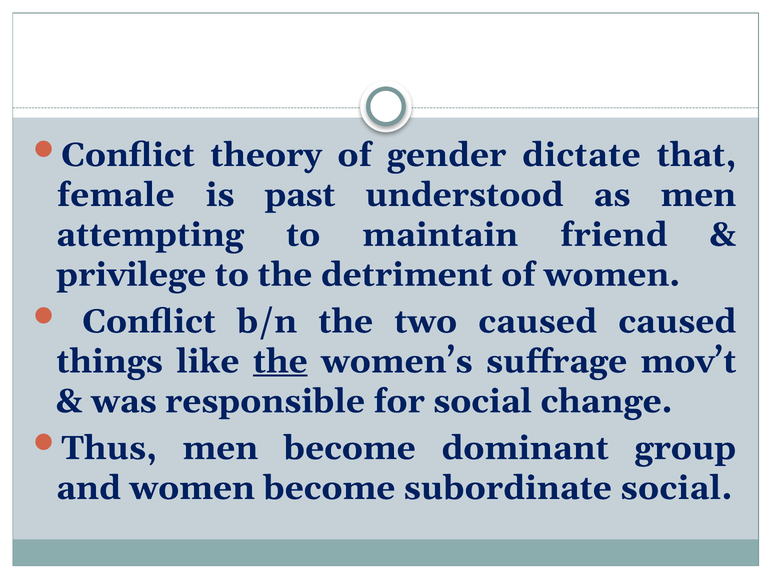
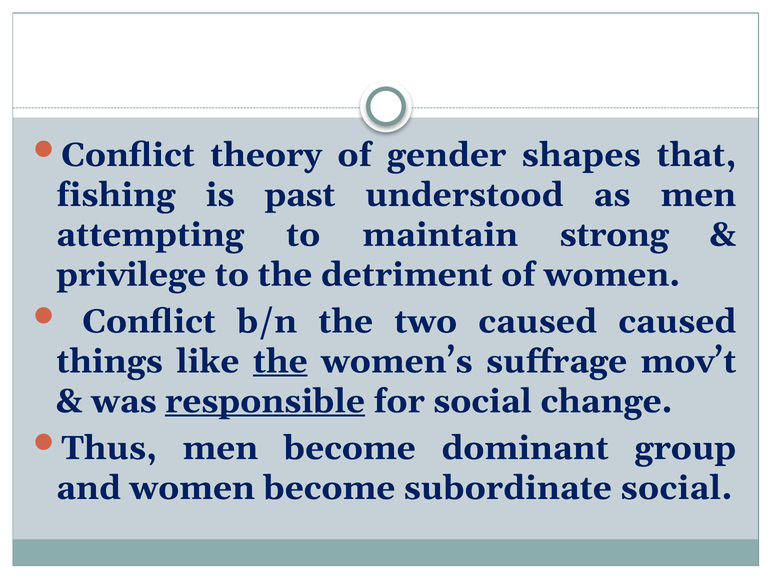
dictate: dictate -> shapes (581, 155)
female: female -> fishing (116, 195)
friend: friend -> strong (614, 235)
responsible underline: none -> present (265, 401)
